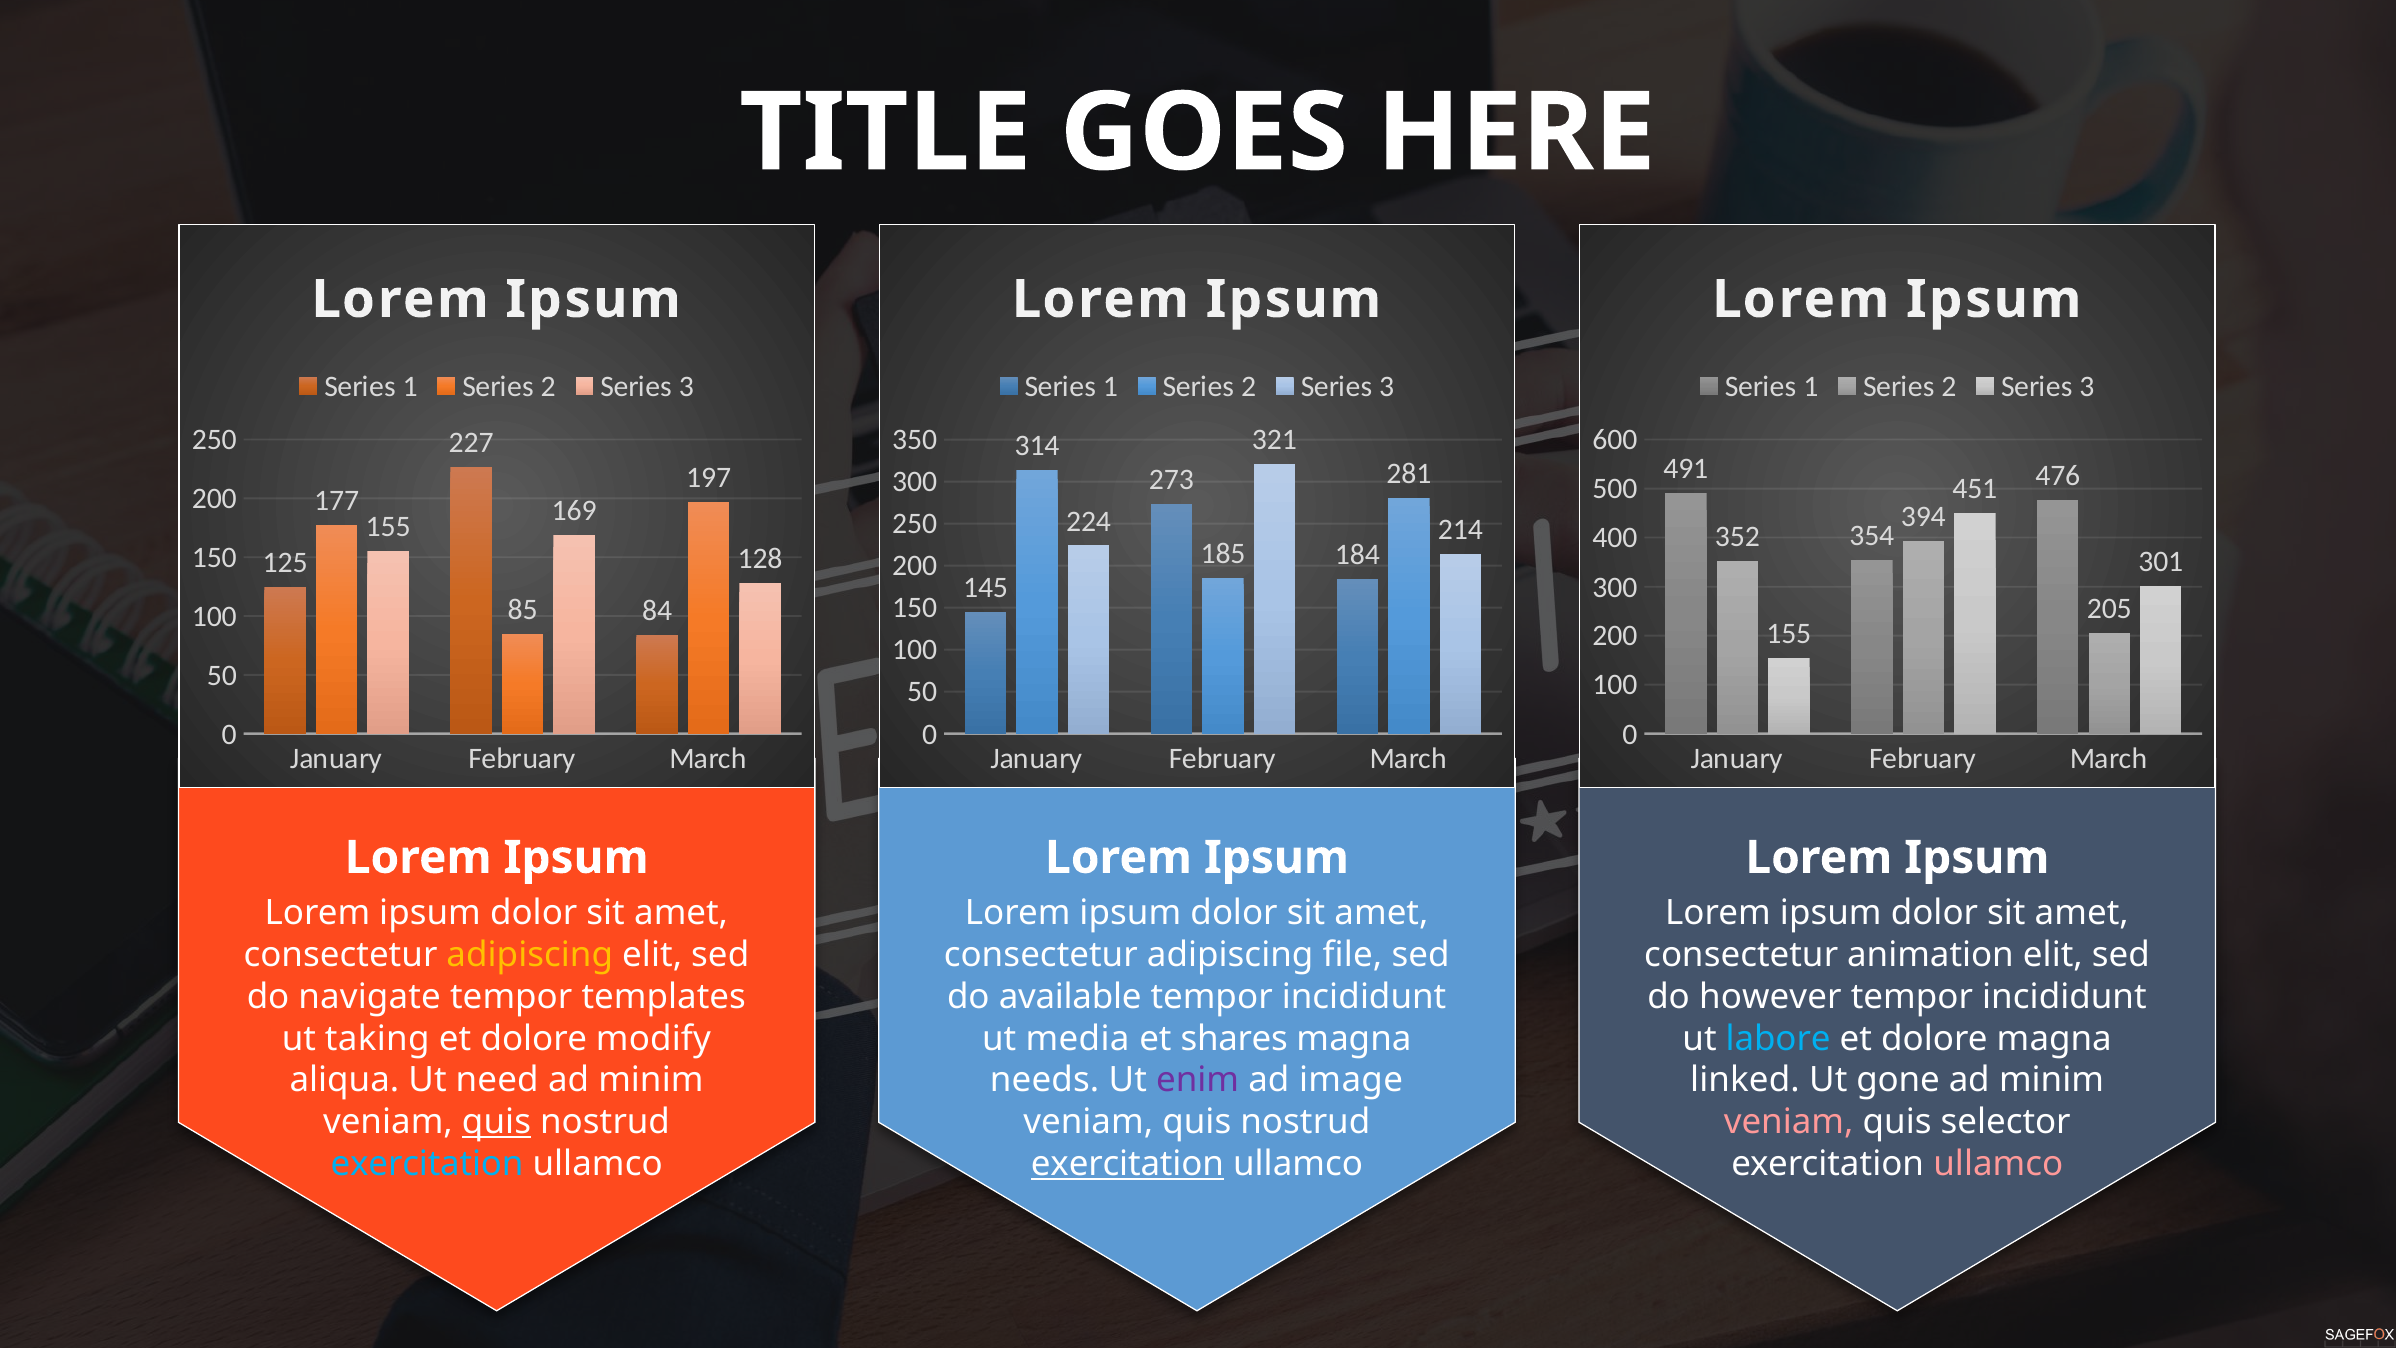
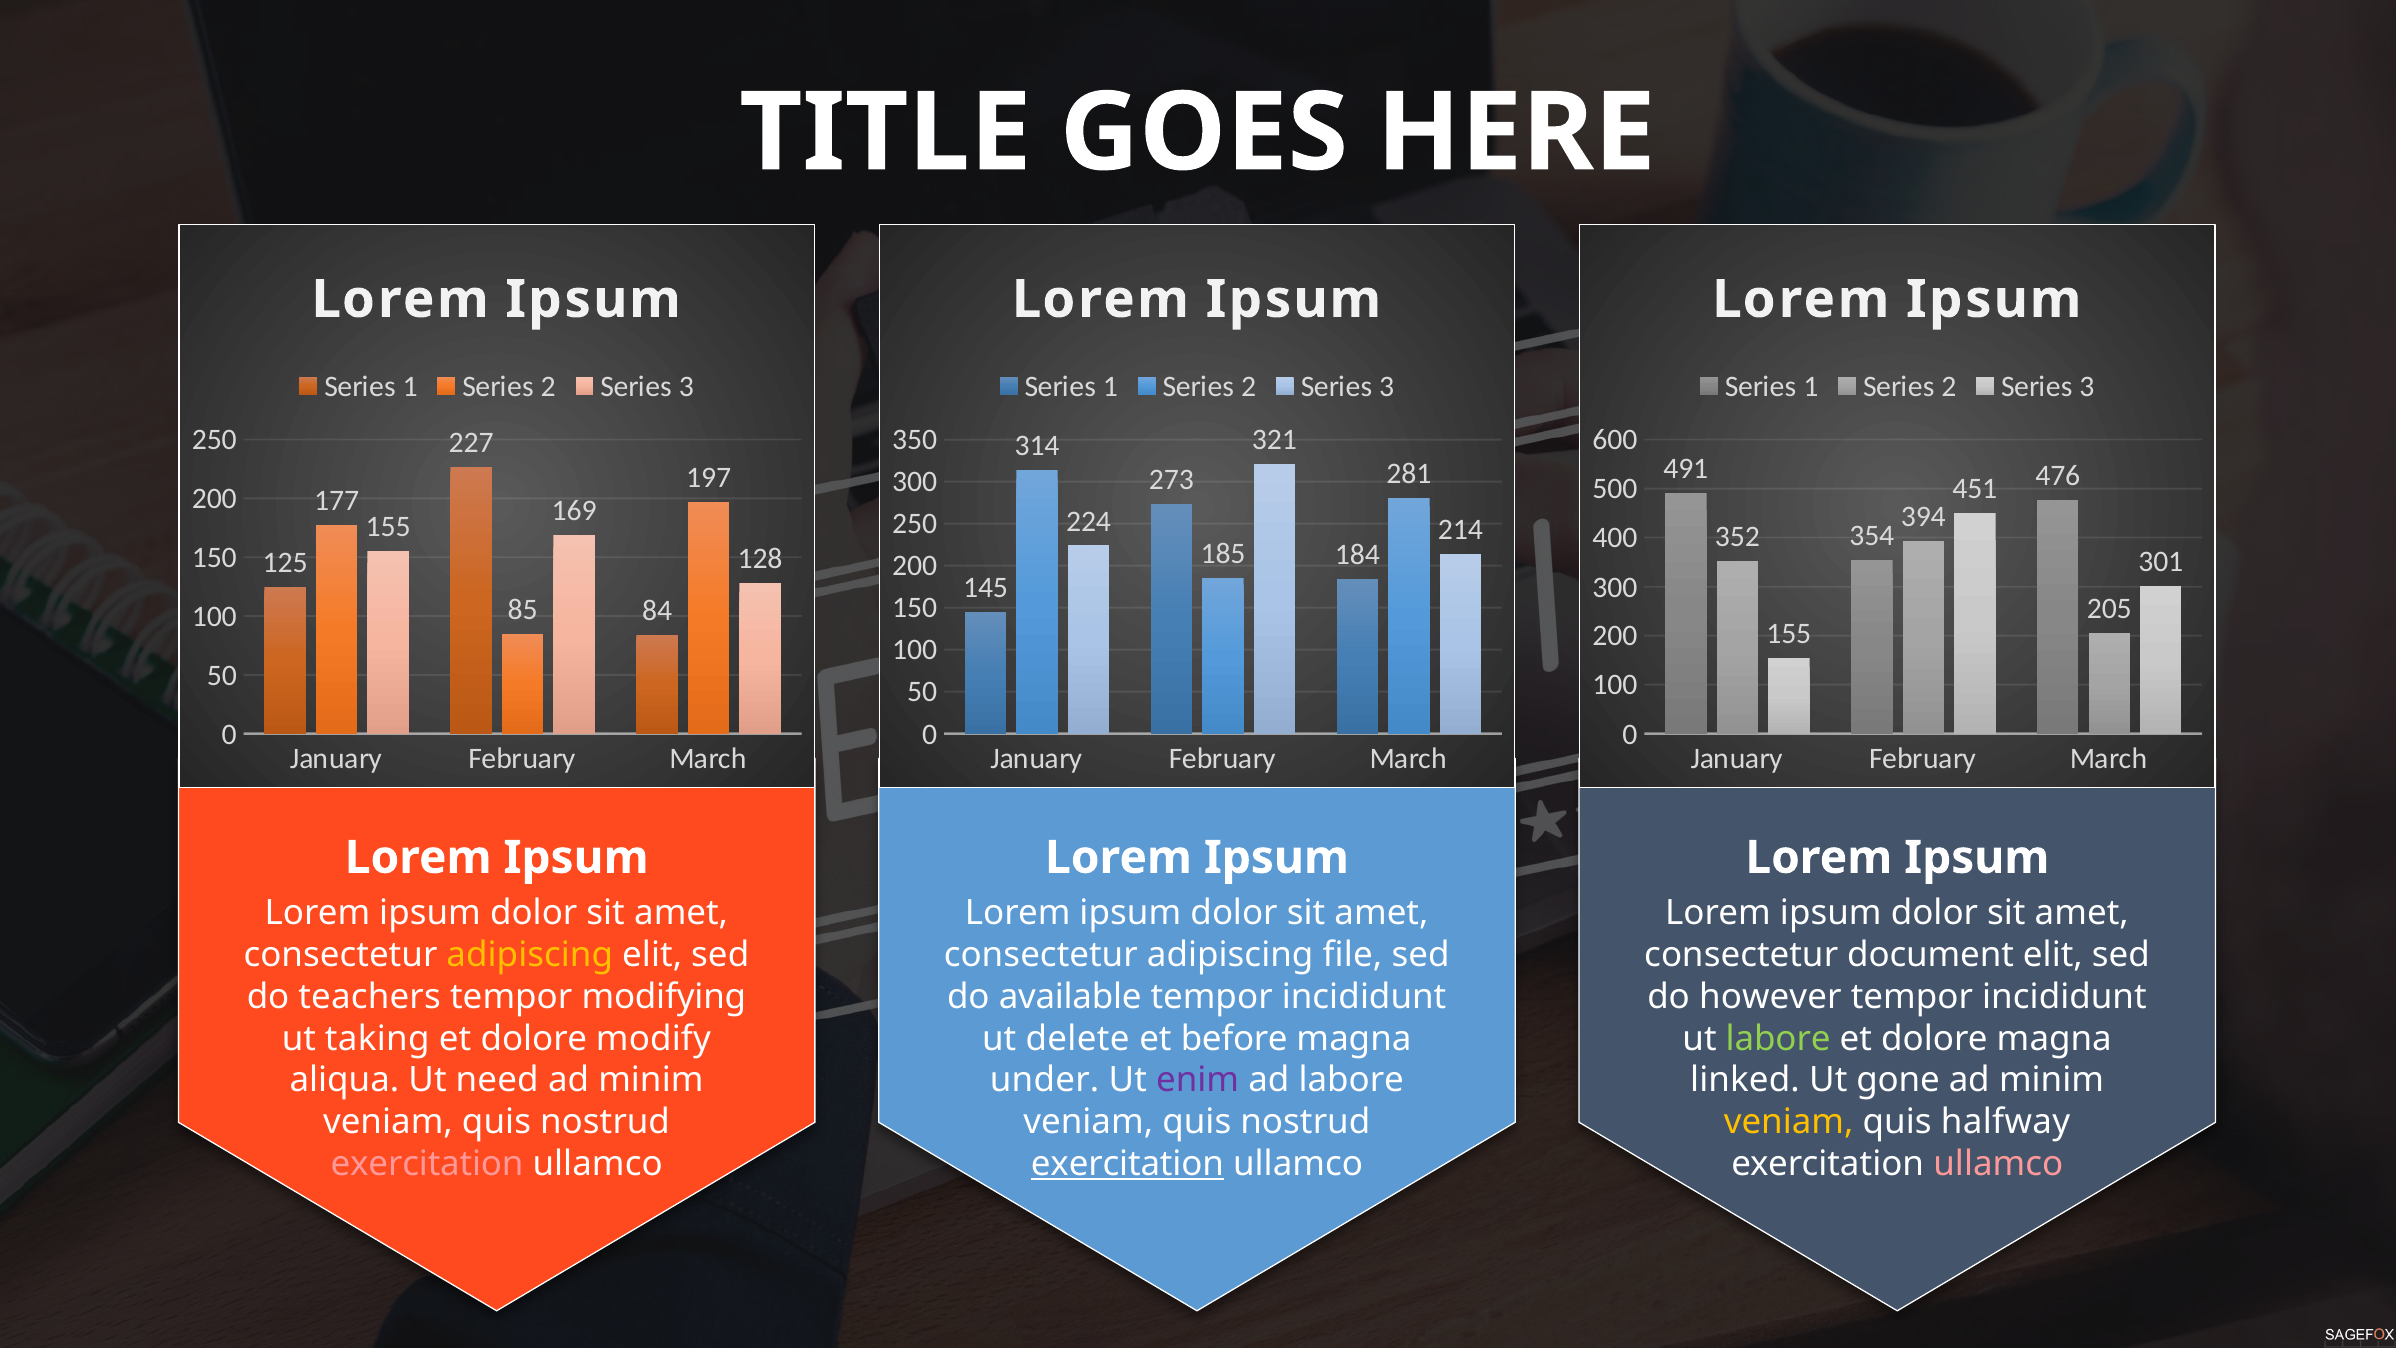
animation: animation -> document (1931, 954)
navigate: navigate -> teachers (370, 996)
templates: templates -> modifying (664, 996)
media: media -> delete (1078, 1038)
shares: shares -> before (1234, 1038)
labore colour: light blue -> light green (1778, 1038)
needs: needs -> under (1045, 1080)
ad image: image -> labore (1351, 1080)
quis underline: present -> none (496, 1122)
veniam colour: pink -> yellow (1789, 1122)
selector: selector -> halfway (2005, 1122)
exercitation colour: light blue -> pink (427, 1164)
